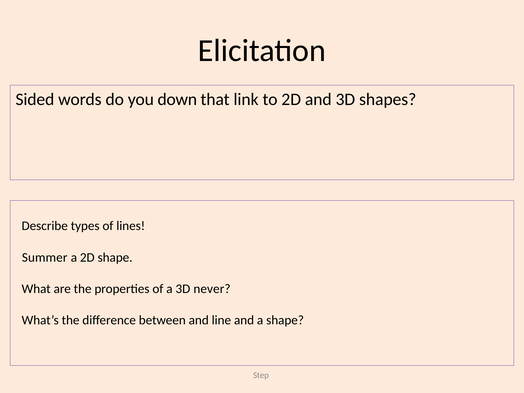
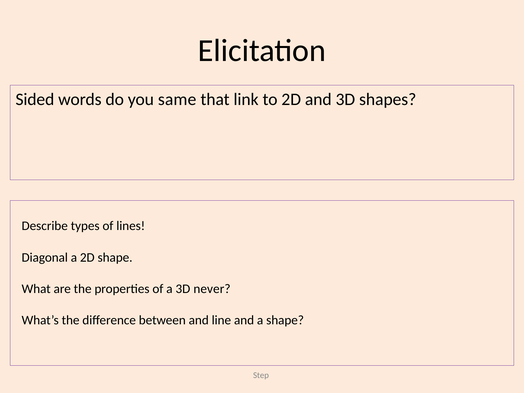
down: down -> same (177, 99)
Summer: Summer -> Diagonal (45, 257)
